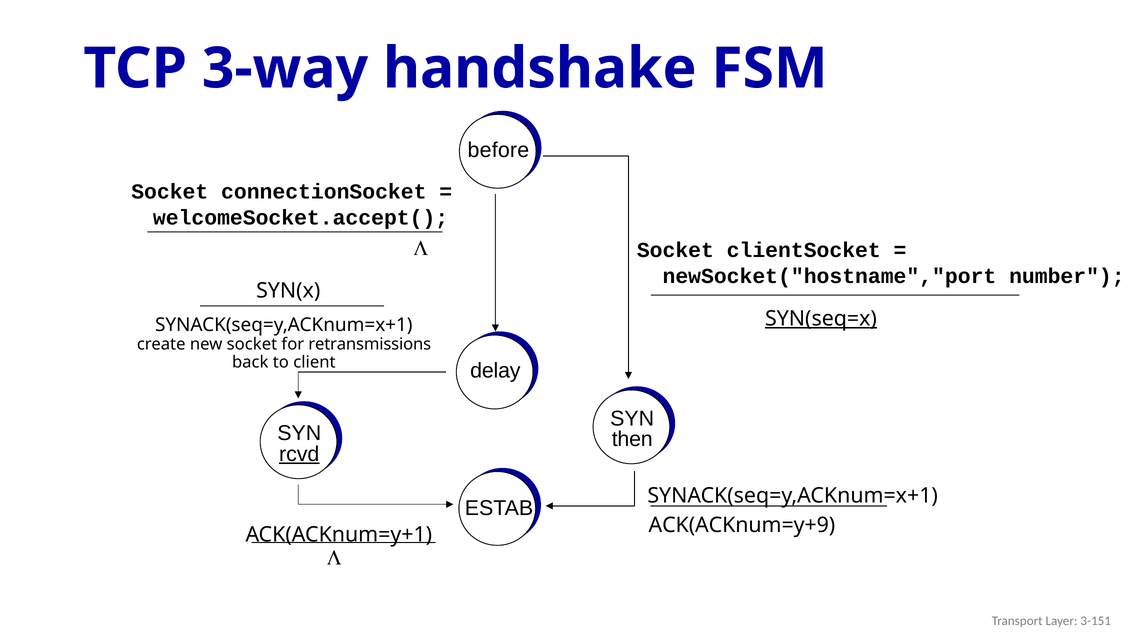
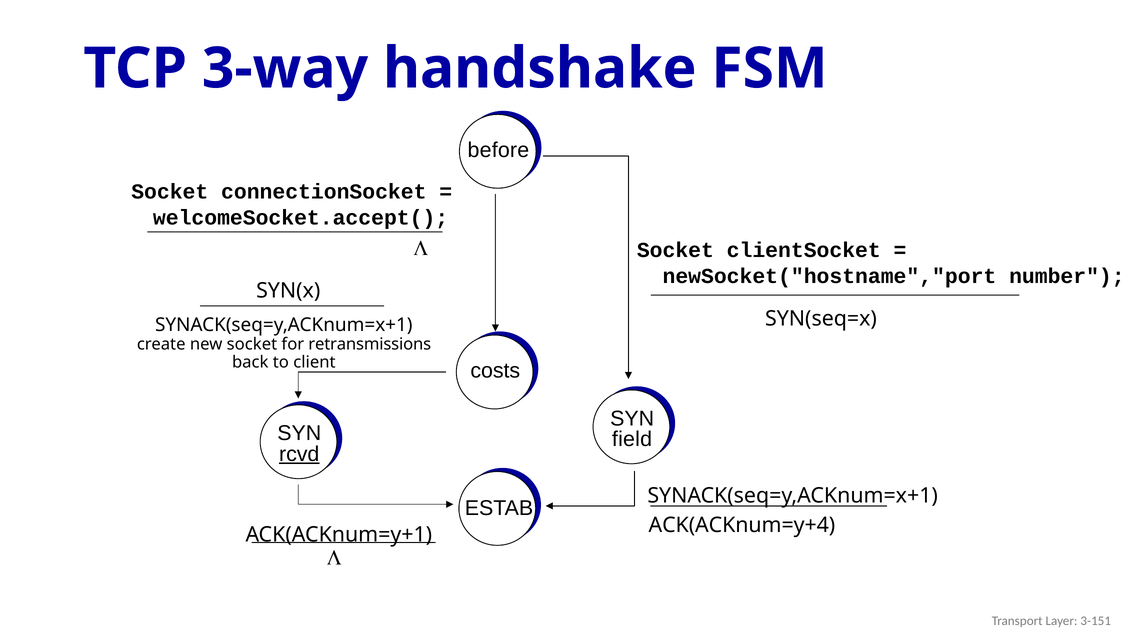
SYN(seq=x underline: present -> none (821, 318)
delay: delay -> costs (495, 371)
then: then -> field (632, 439)
ACK(ACKnum=y+9: ACK(ACKnum=y+9 -> ACK(ACKnum=y+4 (742, 525)
